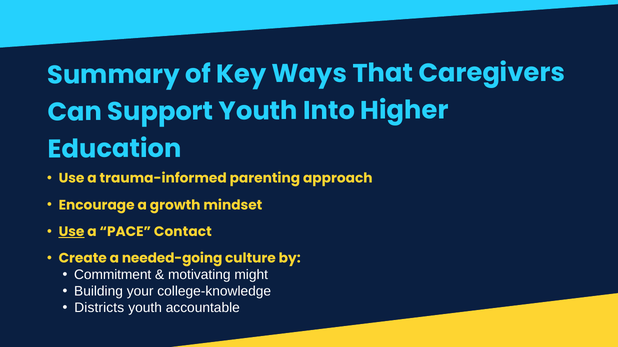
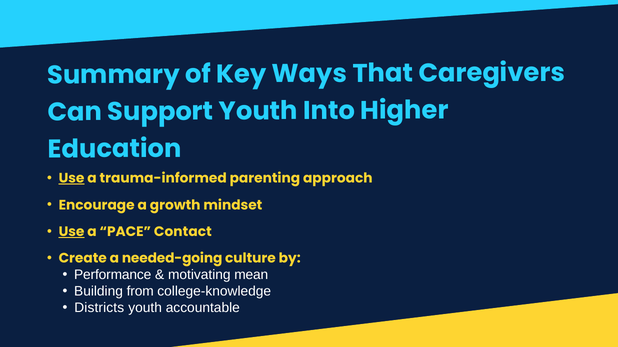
Use underline: none -> present (72, 179)
Commitment: Commitment -> Performance (113, 275)
might: might -> mean (251, 275)
your: your -> from (140, 292)
